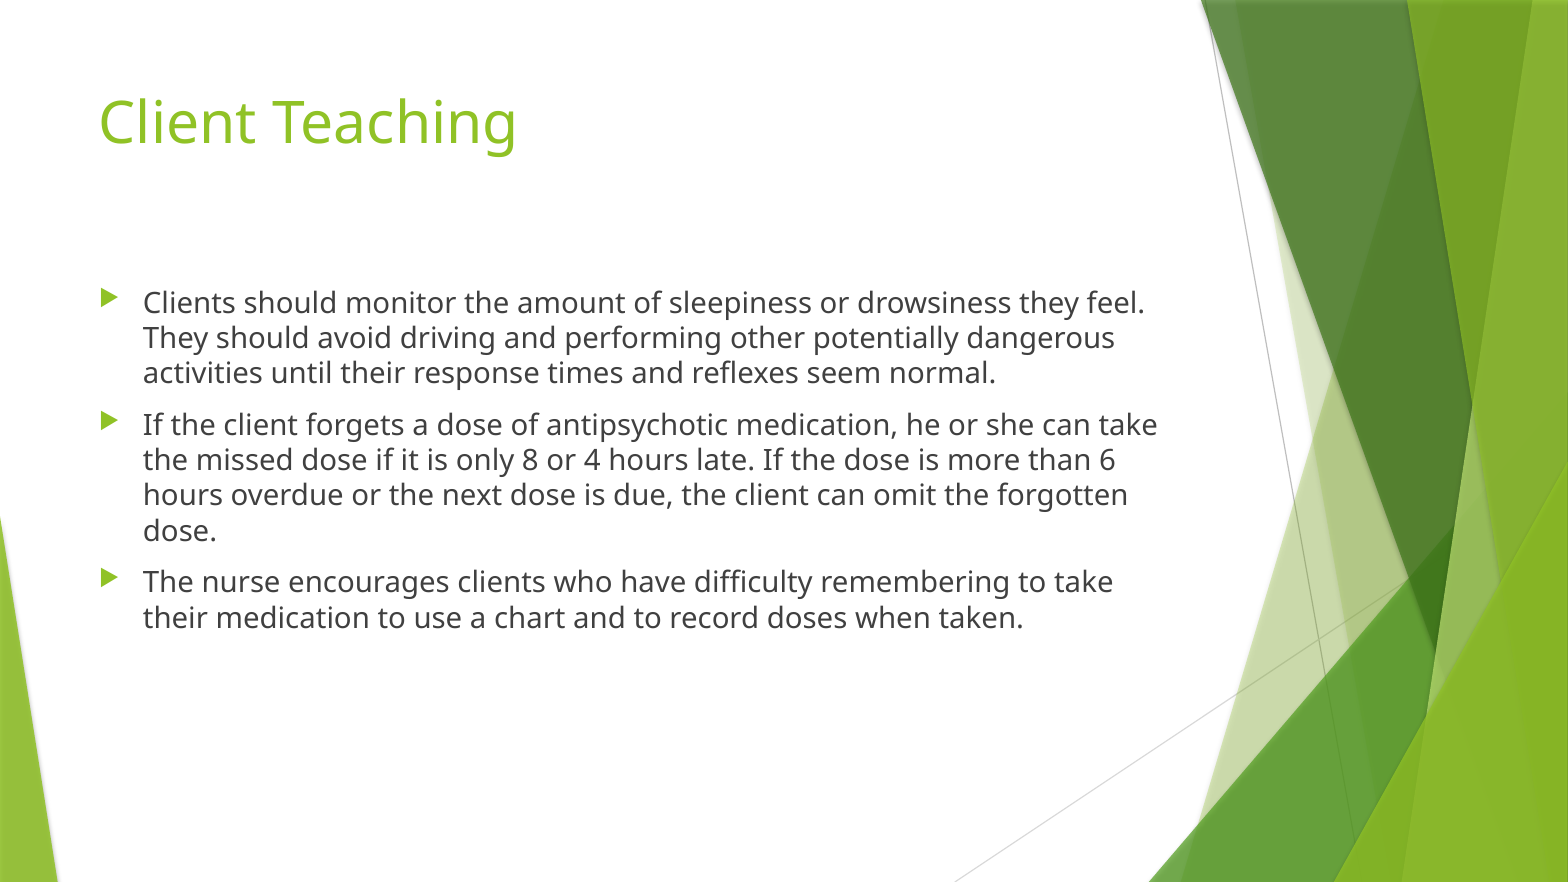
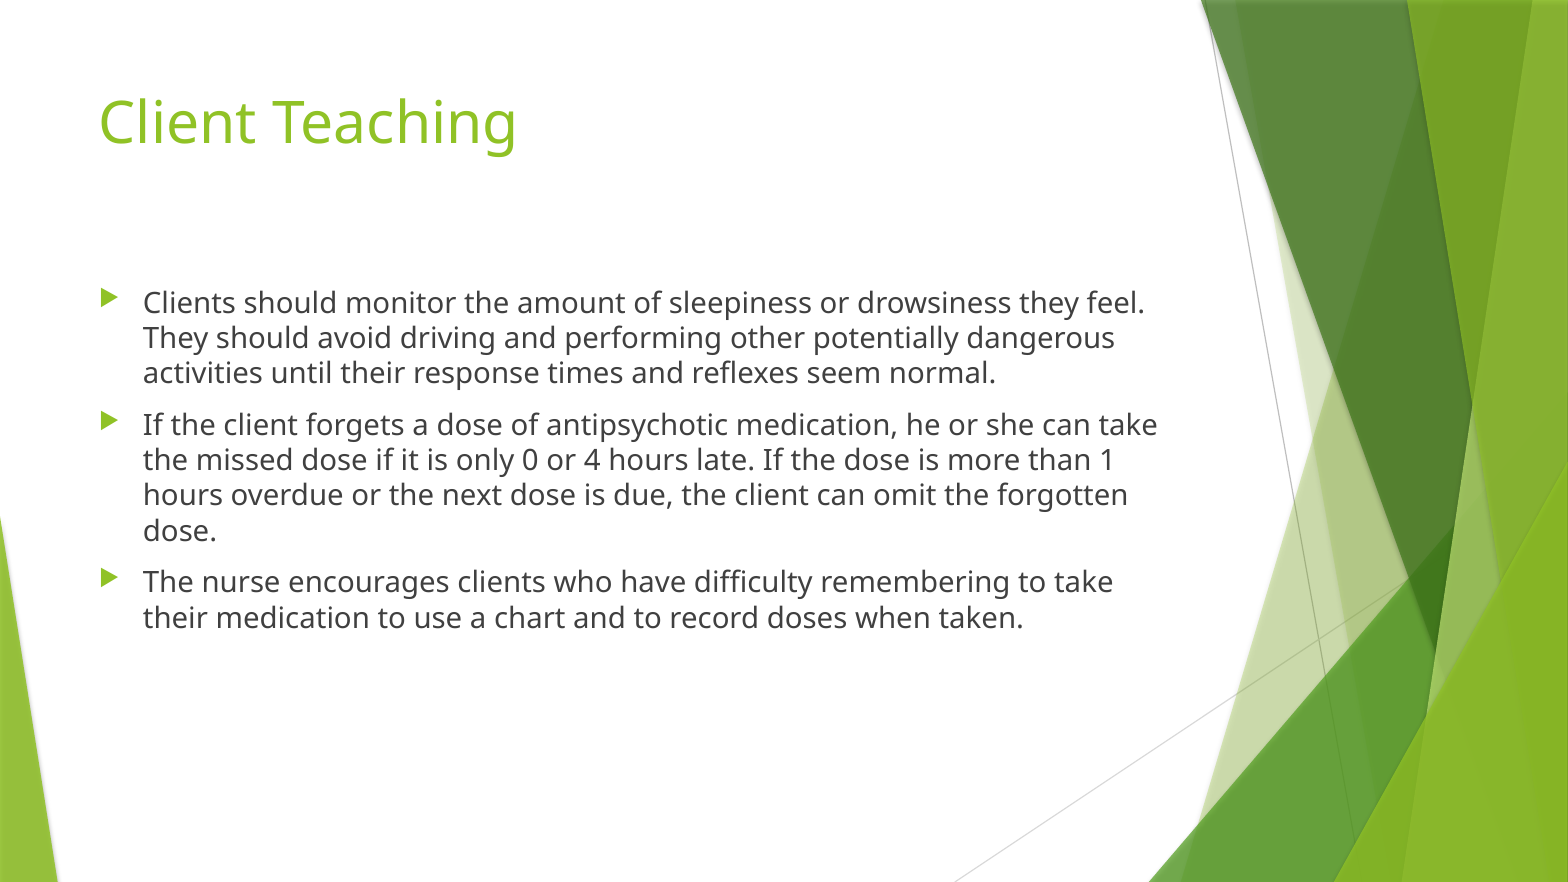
8: 8 -> 0 (530, 461)
6: 6 -> 1 (1107, 461)
